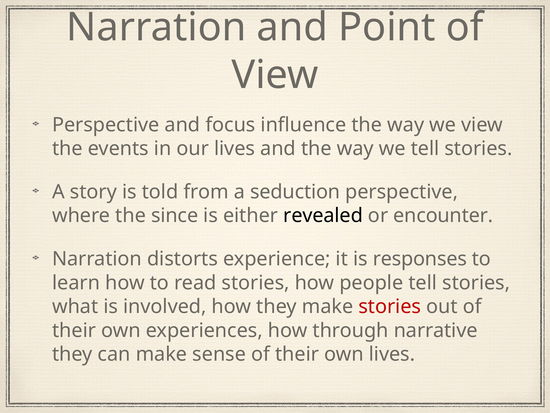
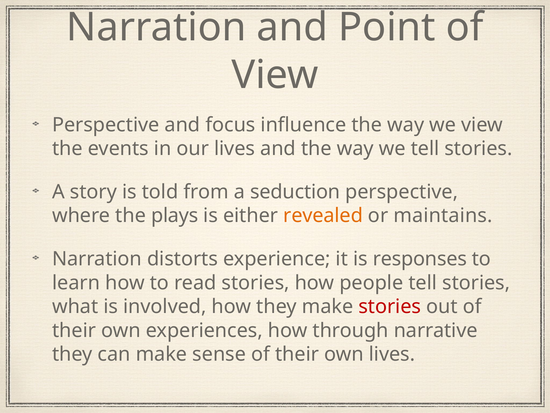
since: since -> plays (175, 215)
revealed colour: black -> orange (323, 215)
encounter: encounter -> maintains (443, 215)
